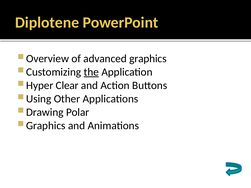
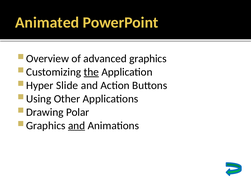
Diplotene: Diplotene -> Animated (47, 23)
Clear: Clear -> Slide (67, 86)
and underline: none -> present (77, 126)
